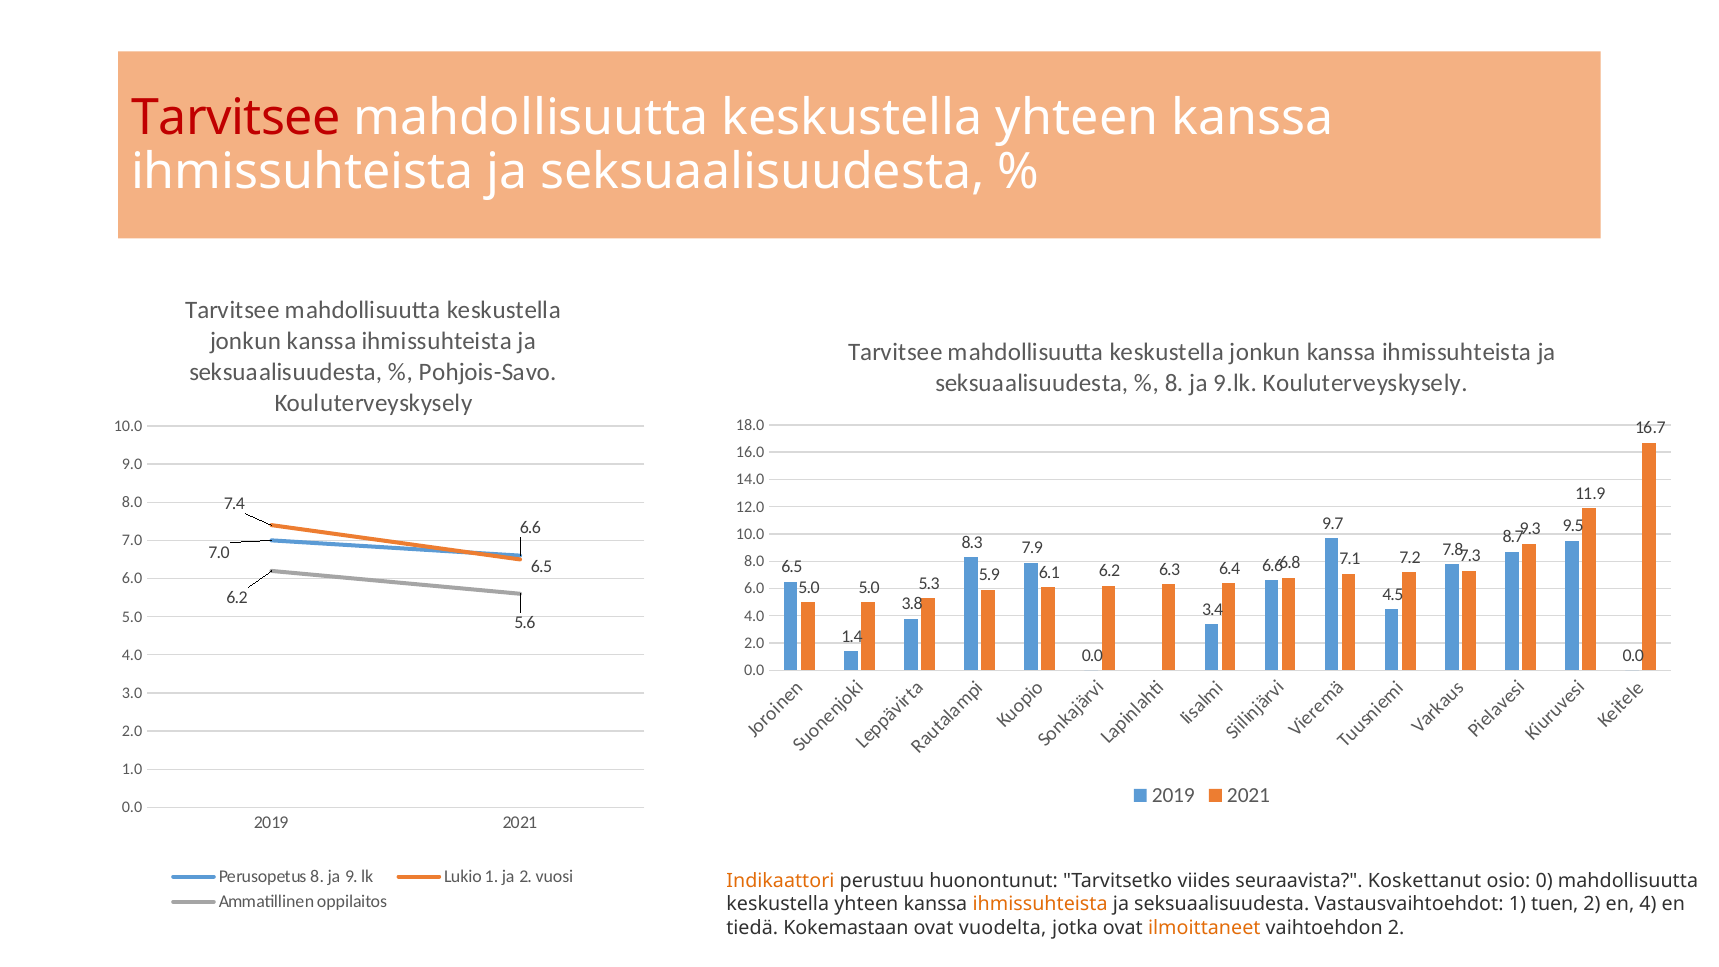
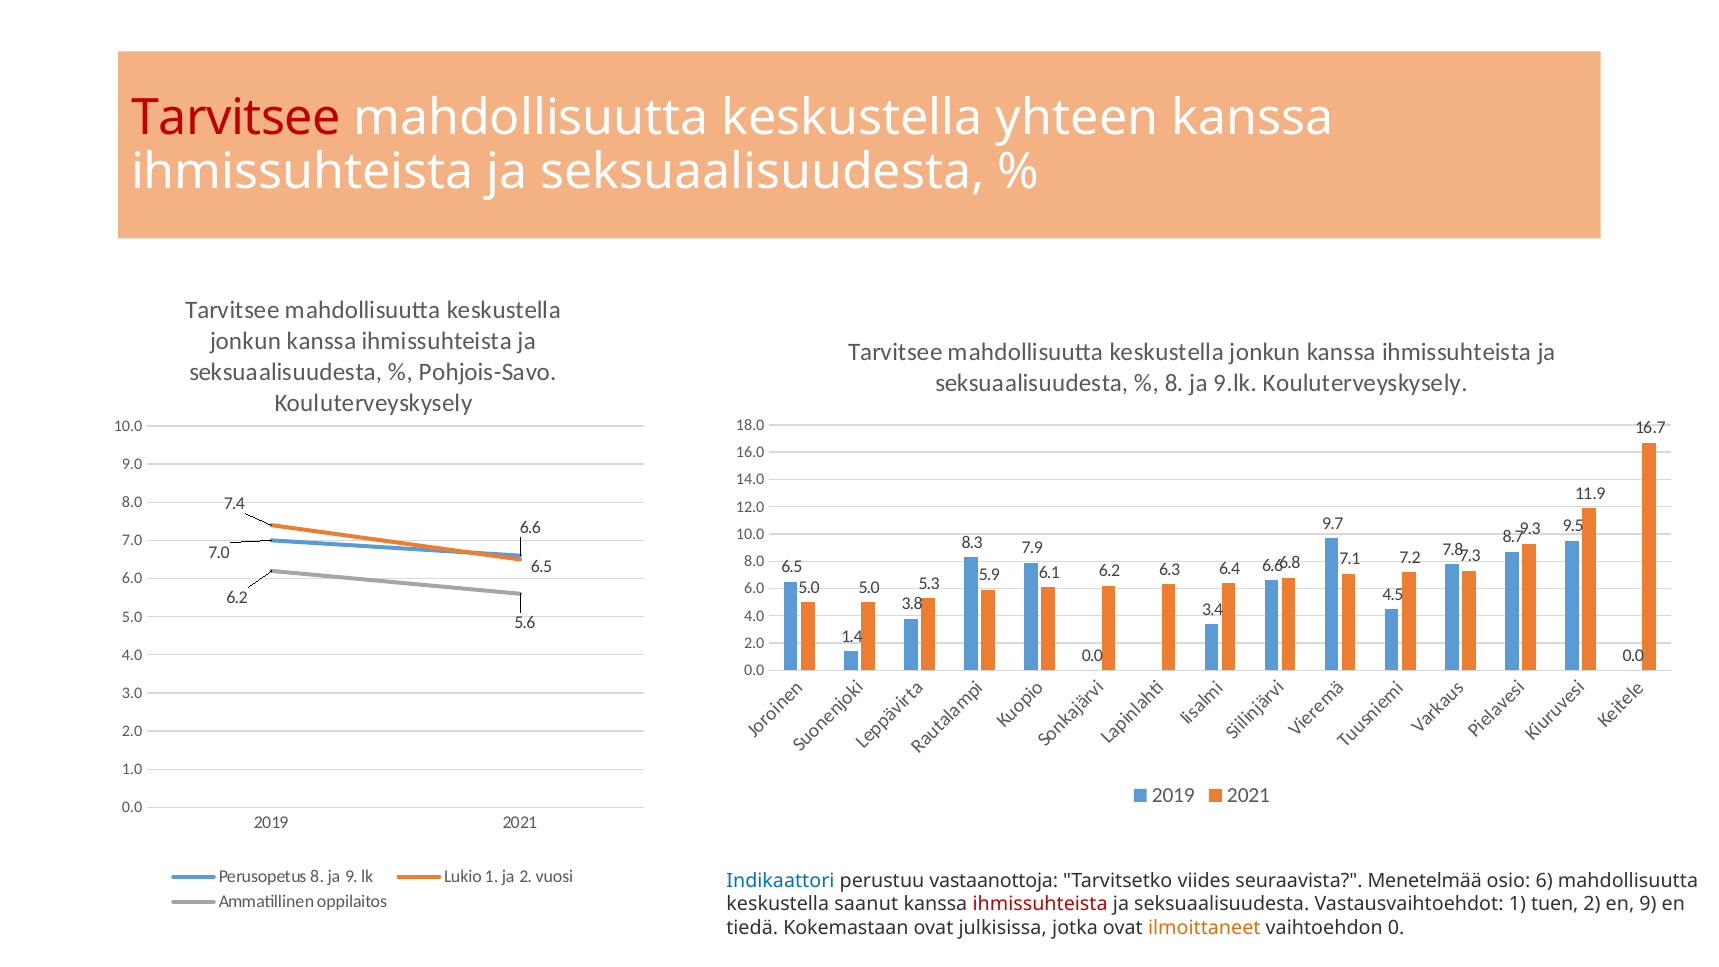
Indikaattori colour: orange -> blue (780, 880)
huonontunut: huonontunut -> vastaanottoja (994, 880)
Koskettanut: Koskettanut -> Menetelmää (1425, 880)
0: 0 -> 6 (1544, 880)
yhteen: yhteen -> saanut (866, 904)
ihmissuhteista colour: orange -> red (1040, 904)
en 4: 4 -> 9 (1648, 904)
vuodelta: vuodelta -> julkisissa (1003, 928)
vaihtoehdon 2: 2 -> 0 (1396, 928)
